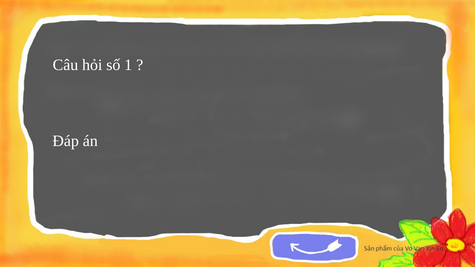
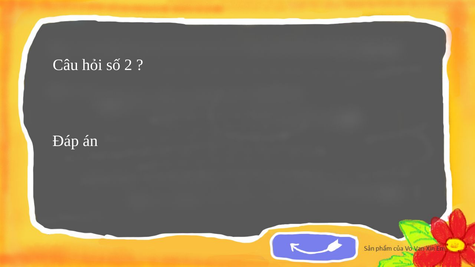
1: 1 -> 2 (128, 65)
